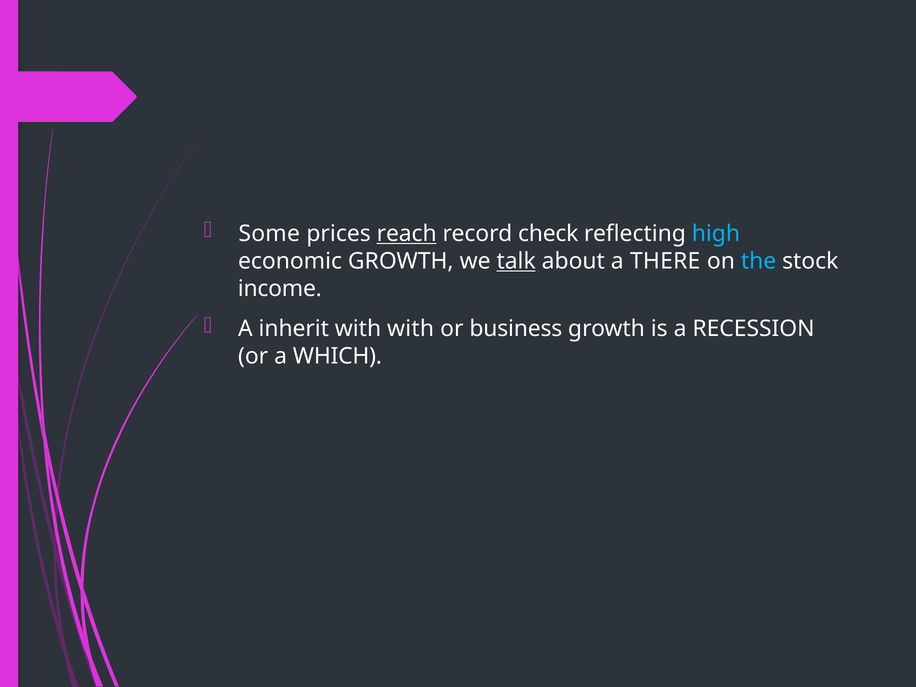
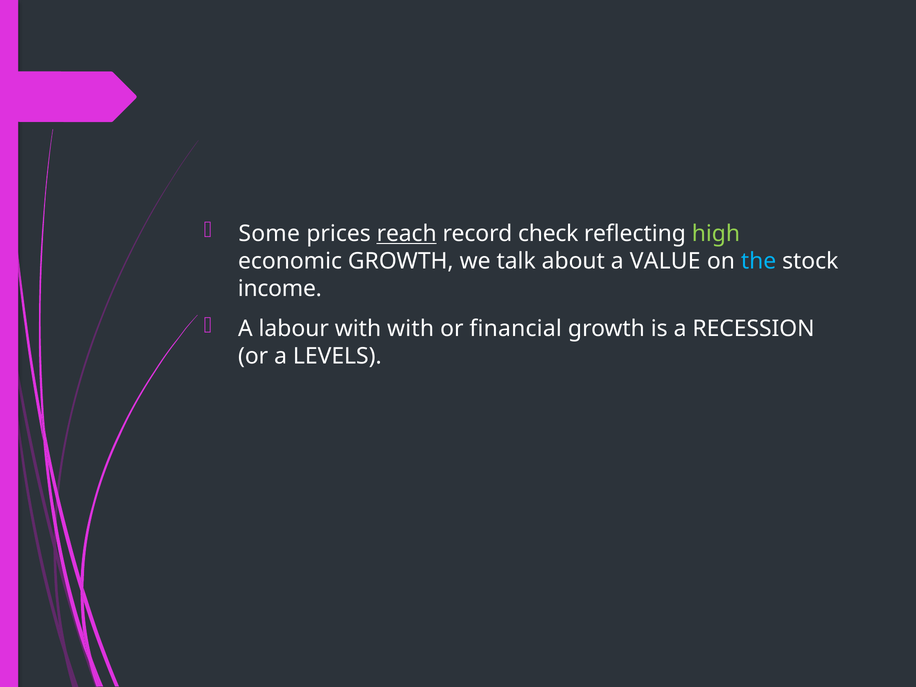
high colour: light blue -> light green (716, 234)
talk underline: present -> none (516, 261)
THERE: THERE -> VALUE (665, 261)
inherit: inherit -> labour (294, 329)
business: business -> financial (516, 329)
WHICH: WHICH -> LEVELS (337, 356)
